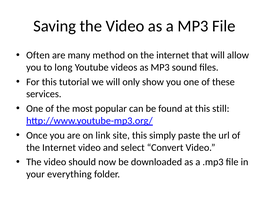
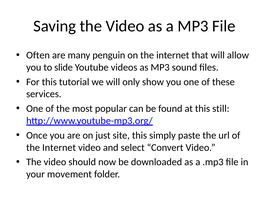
method: method -> penguin (109, 55)
long: long -> slide (64, 67)
link: link -> just (103, 135)
everything: everything -> movement (69, 174)
